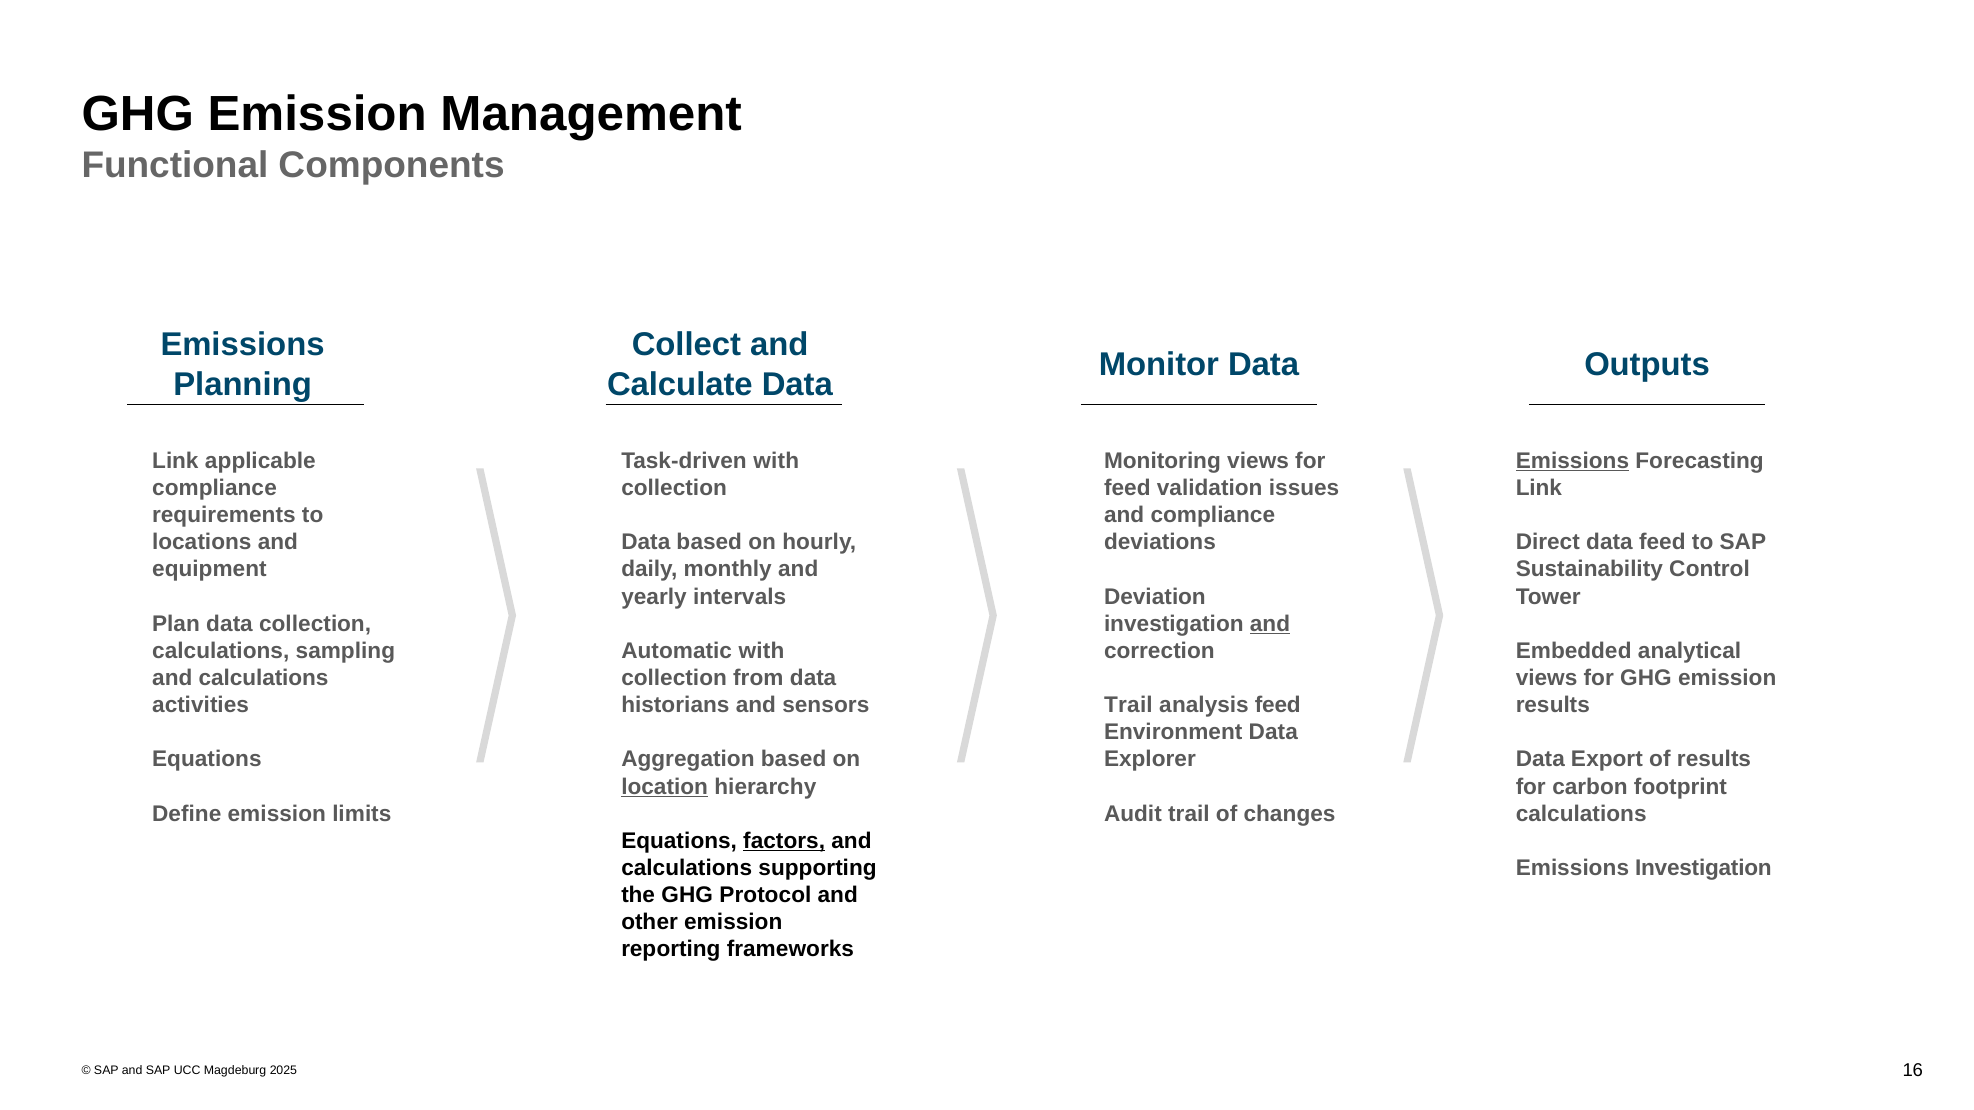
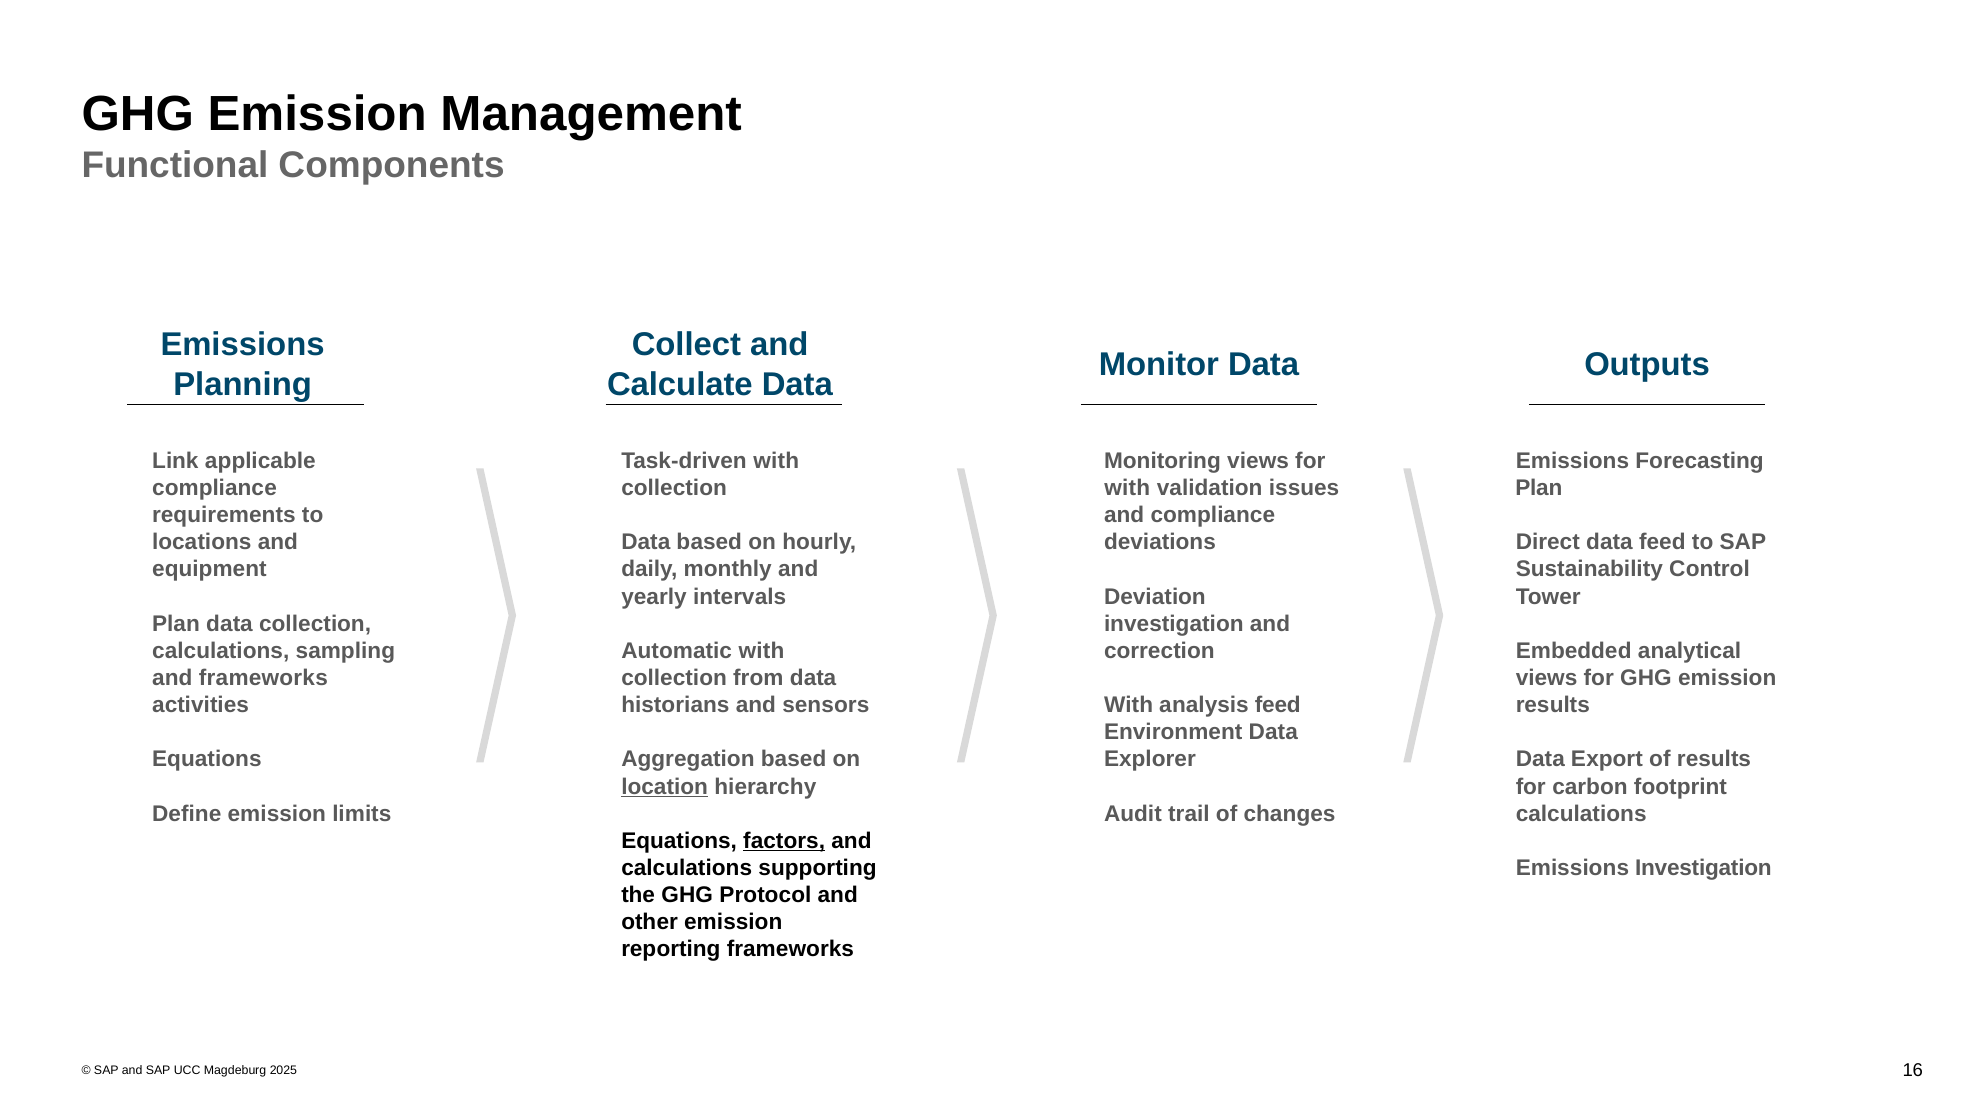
Emissions underline: present -> none (1572, 461)
feed: feed -> with (1127, 488)
Link: Link -> Plan (1539, 488)
and underline: present -> none (1270, 624)
calculations: calculations -> frameworks (263, 678)
Trail: Trail -> With (1129, 705)
